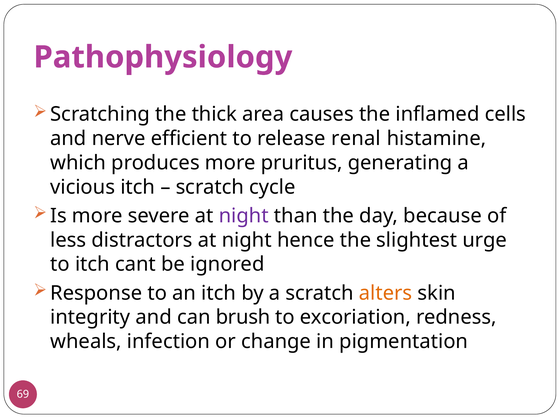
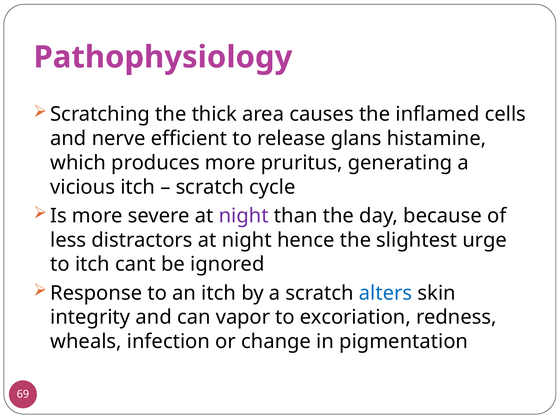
renal: renal -> glans (356, 139)
alters colour: orange -> blue (386, 293)
brush: brush -> vapor (243, 317)
